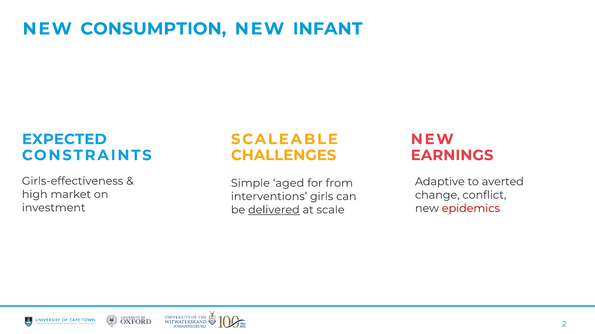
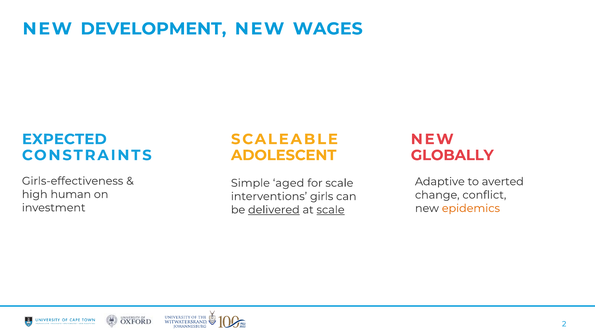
CONSUMPTION: CONSUMPTION -> DEVELOPMENT (153, 29)
INFANT: INFANT -> WAGES (328, 29)
CHALLENGES: CHALLENGES -> ADOLESCENT (284, 156)
EARNINGS: EARNINGS -> GLOBALLY (452, 156)
for from: from -> scale (339, 183)
market: market -> human (71, 195)
epidemics colour: red -> orange (471, 209)
scale underline: none -> present (331, 210)
